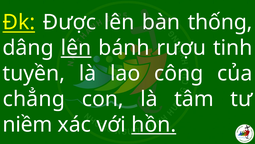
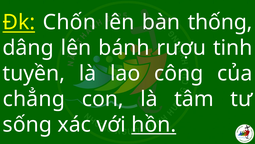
Được: Được -> Chốn (69, 22)
lên underline: present -> none (76, 48)
niềm: niềm -> sống (27, 124)
